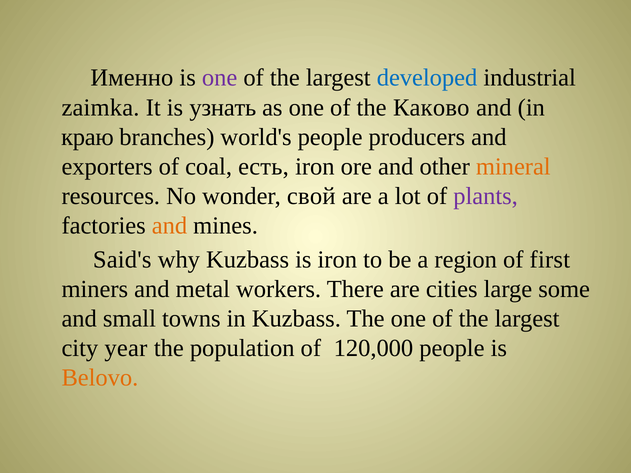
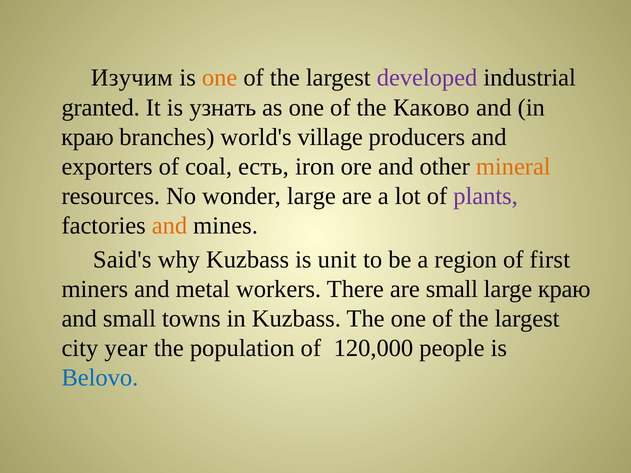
Именно: Именно -> Изучим (132, 78)
one colour: purple -> orange (220, 78)
developed colour: blue -> purple (427, 78)
zaimka: zaimka -> granted (101, 108)
world's people: people -> village (330, 137)
wonder свой: свой -> large (311, 196)
is iron: iron -> unit (337, 260)
are cities: cities -> small (452, 289)
large some: some -> краю (564, 289)
Belovo colour: orange -> blue (100, 378)
